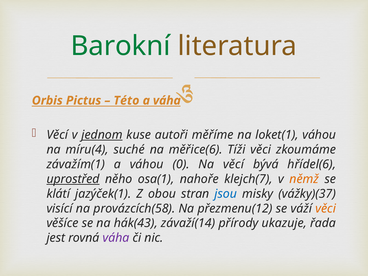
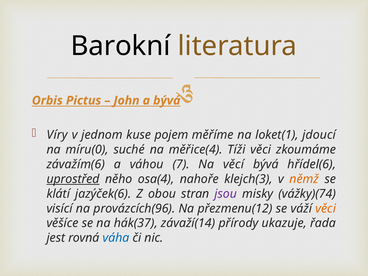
Barokní colour: green -> black (120, 46)
Této: Této -> John (127, 101)
a váha: váha -> bývá (167, 101)
Věcí: Věcí -> Víry (57, 135)
jednom underline: present -> none (102, 135)
autoři: autoři -> pojem (171, 135)
loket(1 váhou: váhou -> jdoucí (319, 135)
míru(4: míru(4 -> míru(0 (87, 150)
měřice(6: měřice(6 -> měřice(4 (196, 150)
závažím(1: závažím(1 -> závažím(6 (76, 164)
0: 0 -> 7 (181, 164)
osa(1: osa(1 -> osa(4 (156, 179)
klejch(7: klejch(7 -> klejch(3 (248, 179)
jazýček(1: jazýček(1 -> jazýček(6 (103, 194)
jsou colour: blue -> purple (226, 194)
vážky)(37: vážky)(37 -> vážky)(74 (307, 194)
provázcích(58: provázcích(58 -> provázcích(96 (134, 208)
hák(43: hák(43 -> hák(37 (136, 223)
váha colour: purple -> blue (116, 238)
